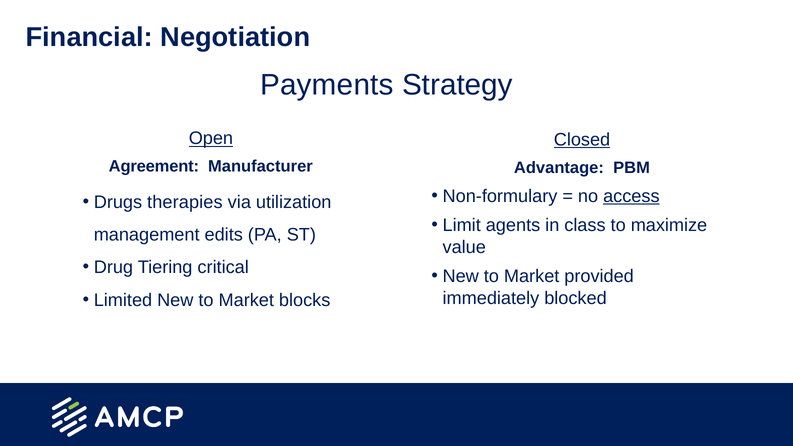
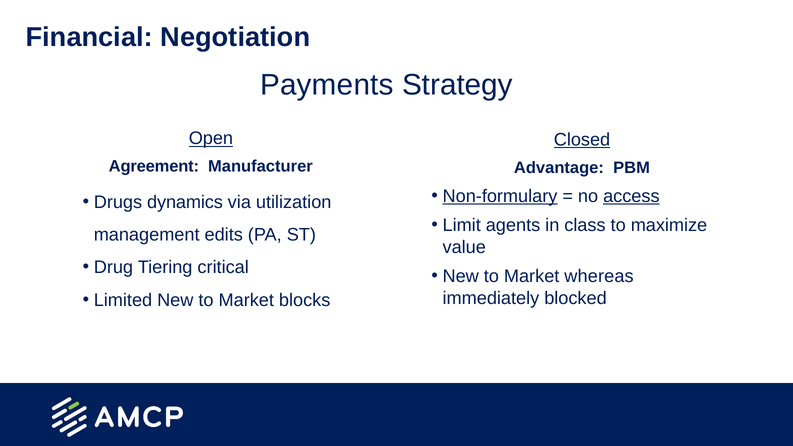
Non-formulary underline: none -> present (500, 196)
therapies: therapies -> dynamics (185, 202)
provided: provided -> whereas (599, 277)
